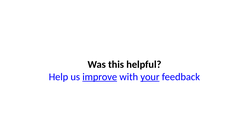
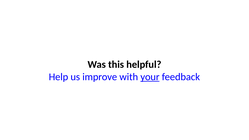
improve underline: present -> none (100, 77)
